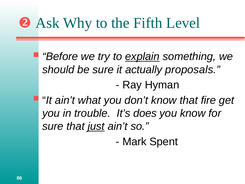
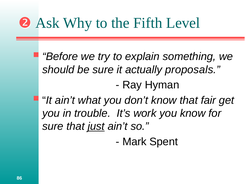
explain underline: present -> none (142, 57)
fire: fire -> fair (208, 100)
does: does -> work (145, 113)
